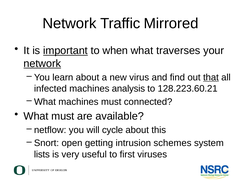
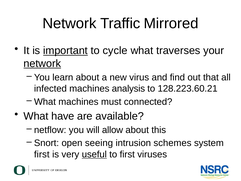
when: when -> cycle (115, 51)
that underline: present -> none (211, 77)
What must: must -> have (63, 116)
cycle: cycle -> allow (113, 130)
getting: getting -> seeing (99, 143)
lists: lists -> first (42, 154)
useful underline: none -> present (94, 154)
